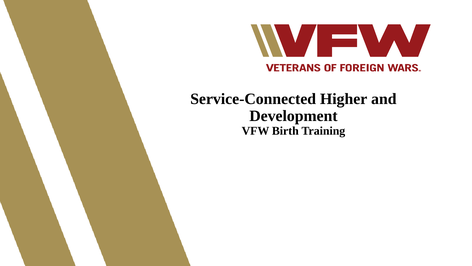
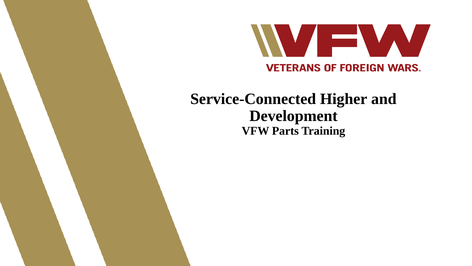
Birth: Birth -> Parts (285, 131)
